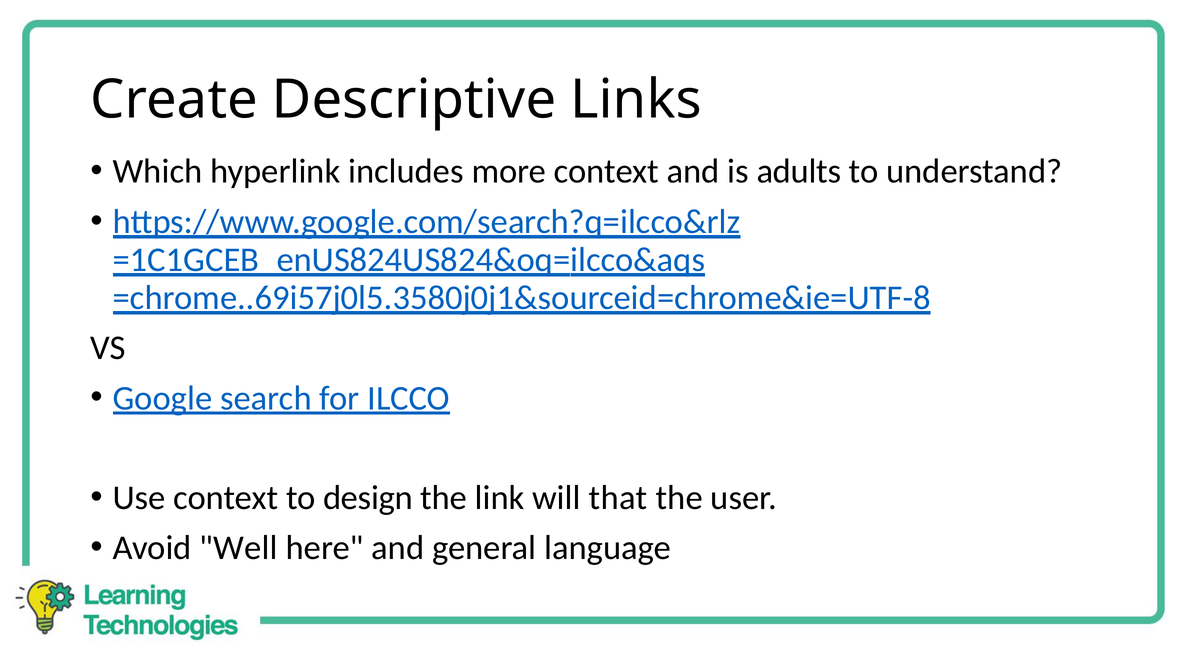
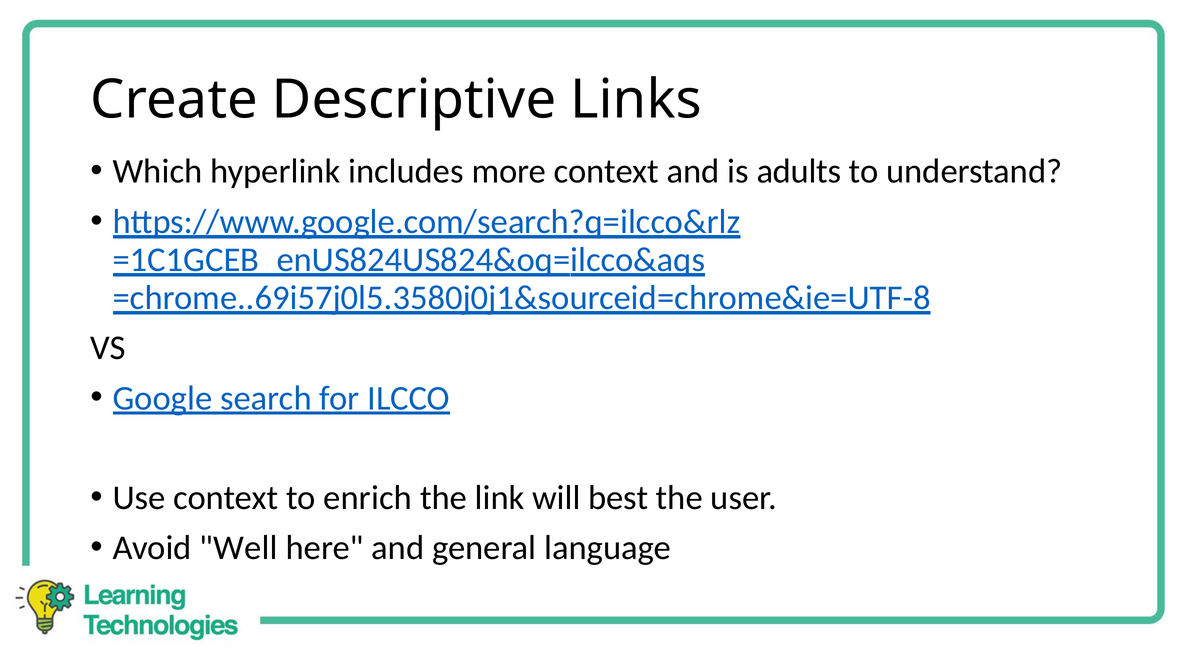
design: design -> enrich (368, 498)
that: that -> best (618, 498)
